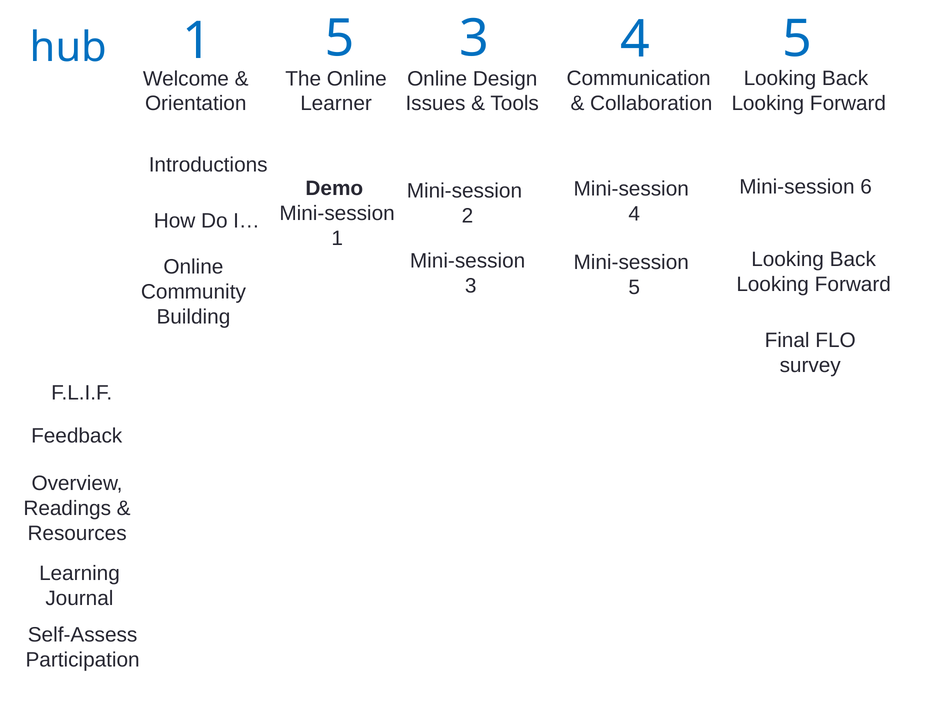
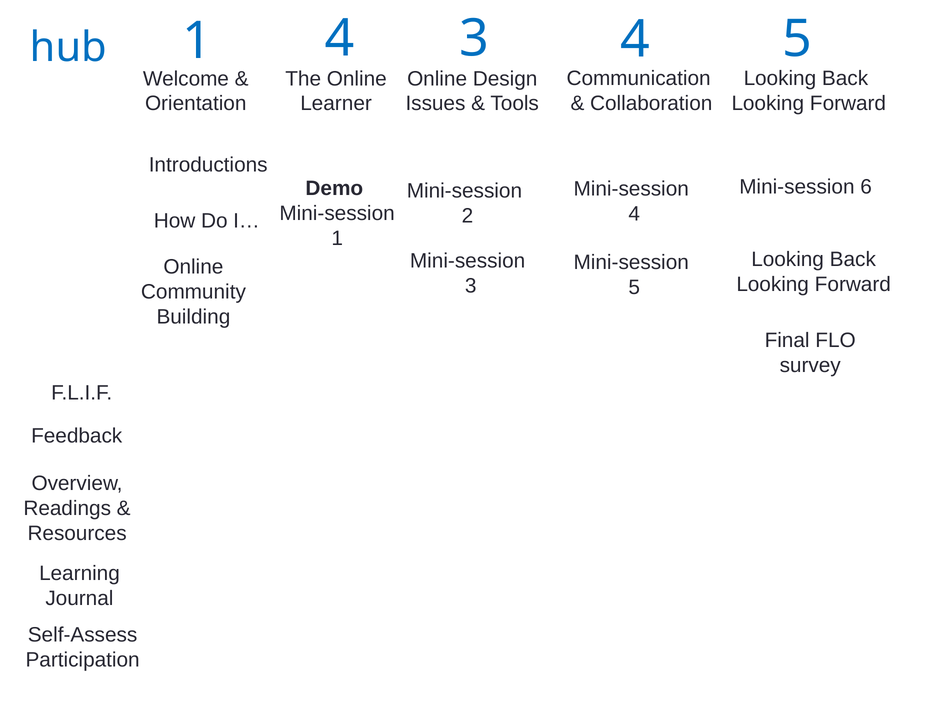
1 5: 5 -> 4 (340, 38)
